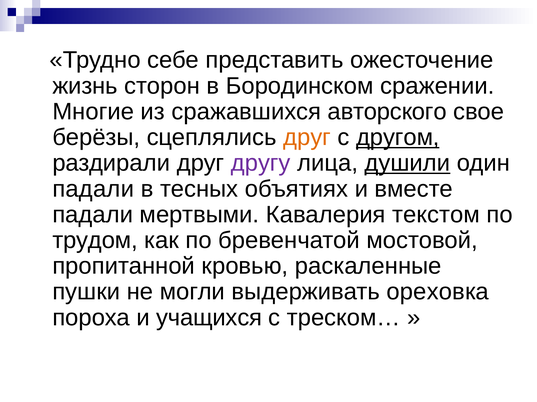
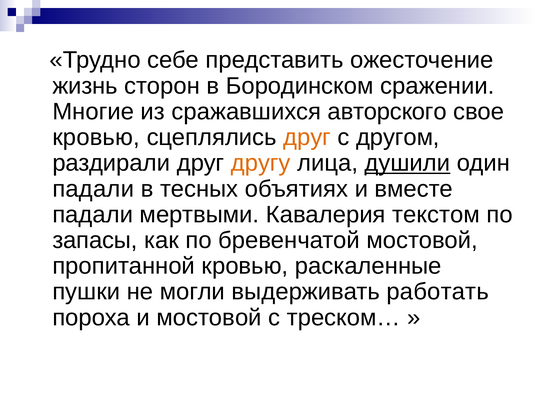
берёзы: берёзы -> кровью (96, 138)
другом underline: present -> none (398, 138)
другу colour: purple -> orange (261, 163)
трудом: трудом -> запасы (95, 241)
ореховка: ореховка -> работать (438, 292)
и учащихся: учащихся -> мостовой (209, 318)
